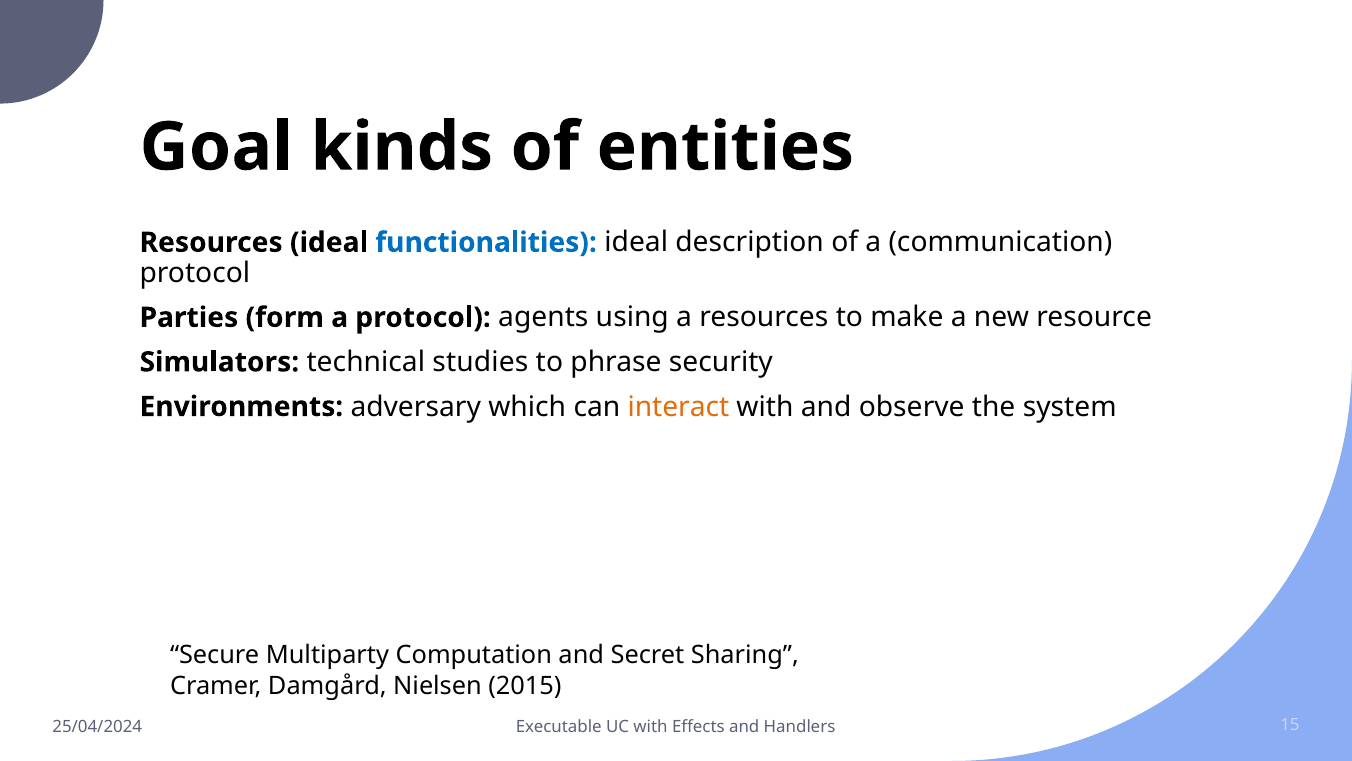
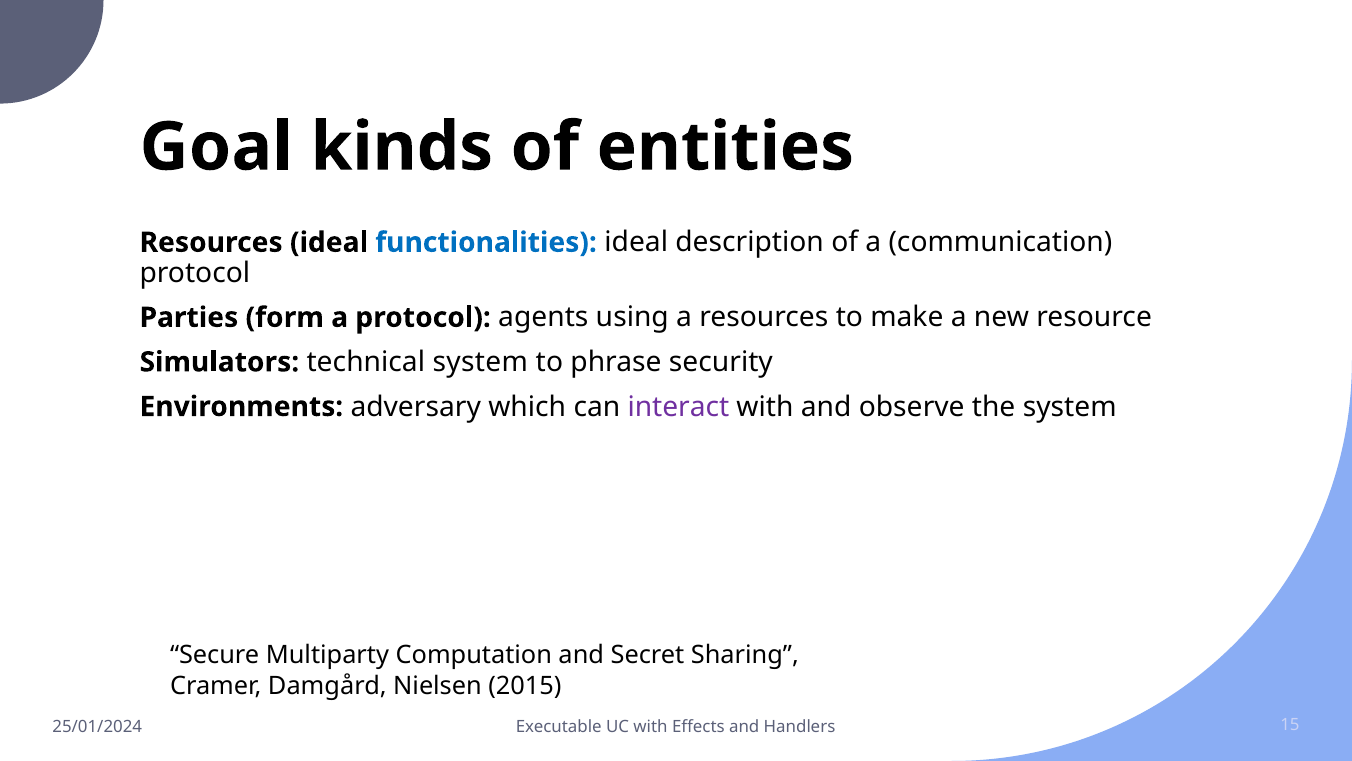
technical studies: studies -> system (480, 362)
interact colour: orange -> purple (678, 406)
25/04/2024: 25/04/2024 -> 25/01/2024 (97, 726)
